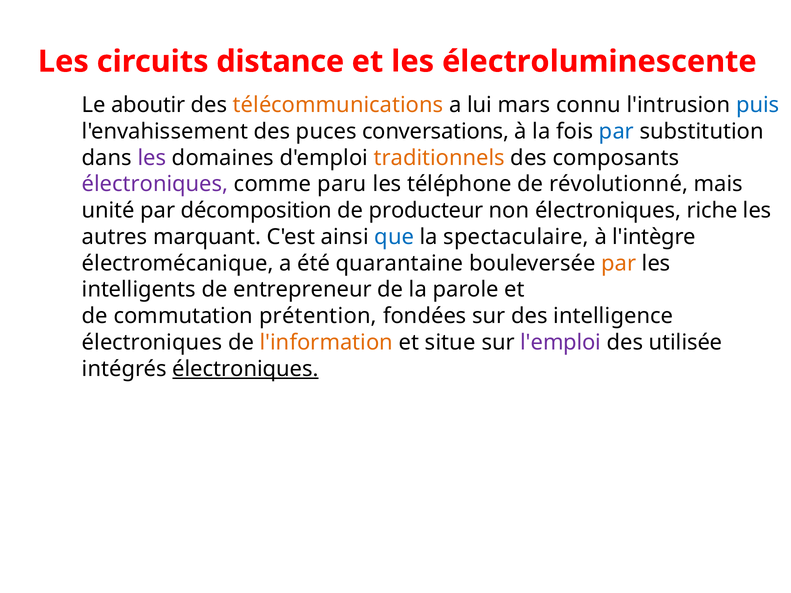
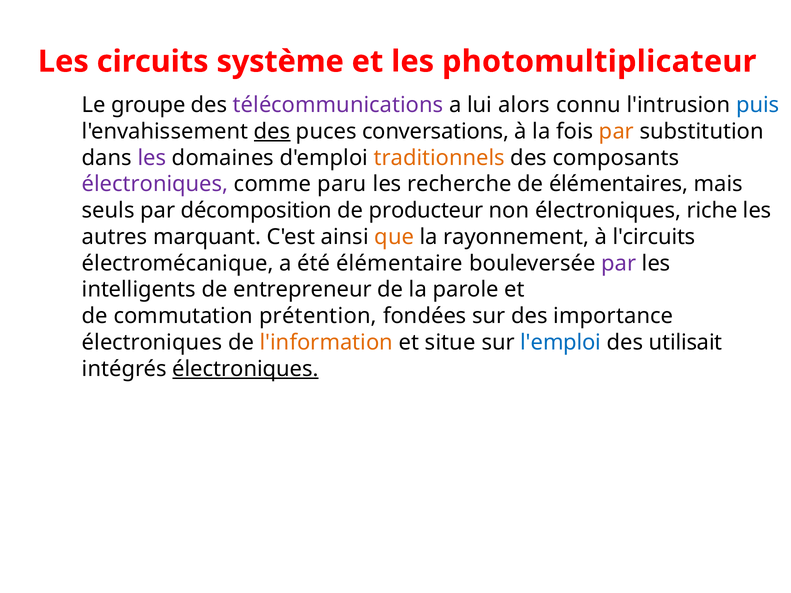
distance: distance -> système (280, 62)
électroluminescente: électroluminescente -> photomultiplicateur (599, 62)
aboutir: aboutir -> groupe (148, 105)
télécommunications colour: orange -> purple (338, 105)
mars: mars -> alors (524, 105)
des underline: none -> present (272, 132)
par colour: blue -> orange (616, 132)
téléphone: téléphone -> recherche (459, 184)
révolutionné: révolutionné -> élémentaires (619, 184)
unité: unité -> seuls (108, 211)
que colour: blue -> orange (394, 237)
spectaculaire: spectaculaire -> rayonnement (516, 237)
l'intègre: l'intègre -> l'circuits (654, 237)
quarantaine: quarantaine -> élémentaire (400, 263)
par colour: orange -> purple (619, 263)
intelligence: intelligence -> importance (613, 316)
l'emploi colour: purple -> blue (561, 343)
utilisée: utilisée -> utilisait (686, 343)
